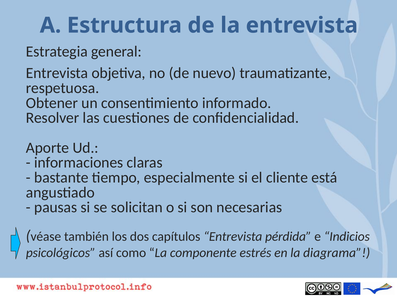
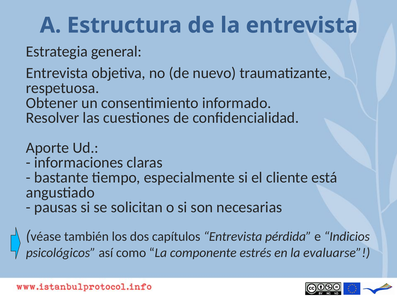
diagrama: diagrama -> evaluarse (337, 253)
